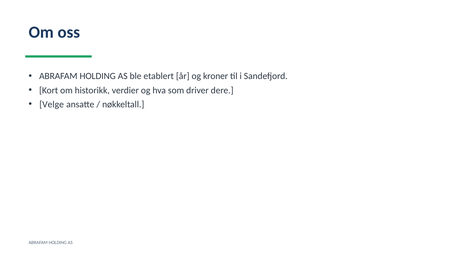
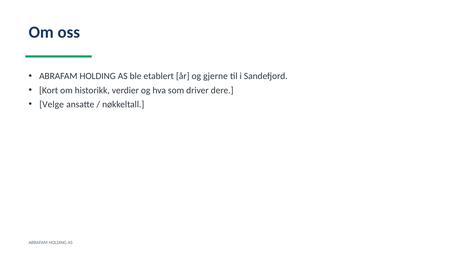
kroner: kroner -> gjerne (216, 76)
